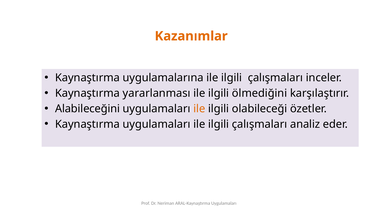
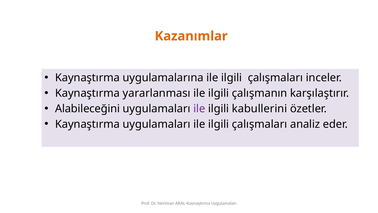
ölmediğini: ölmediğini -> çalışmanın (260, 93)
ile colour: orange -> purple (199, 109)
olabileceği: olabileceği -> kabullerini (260, 109)
